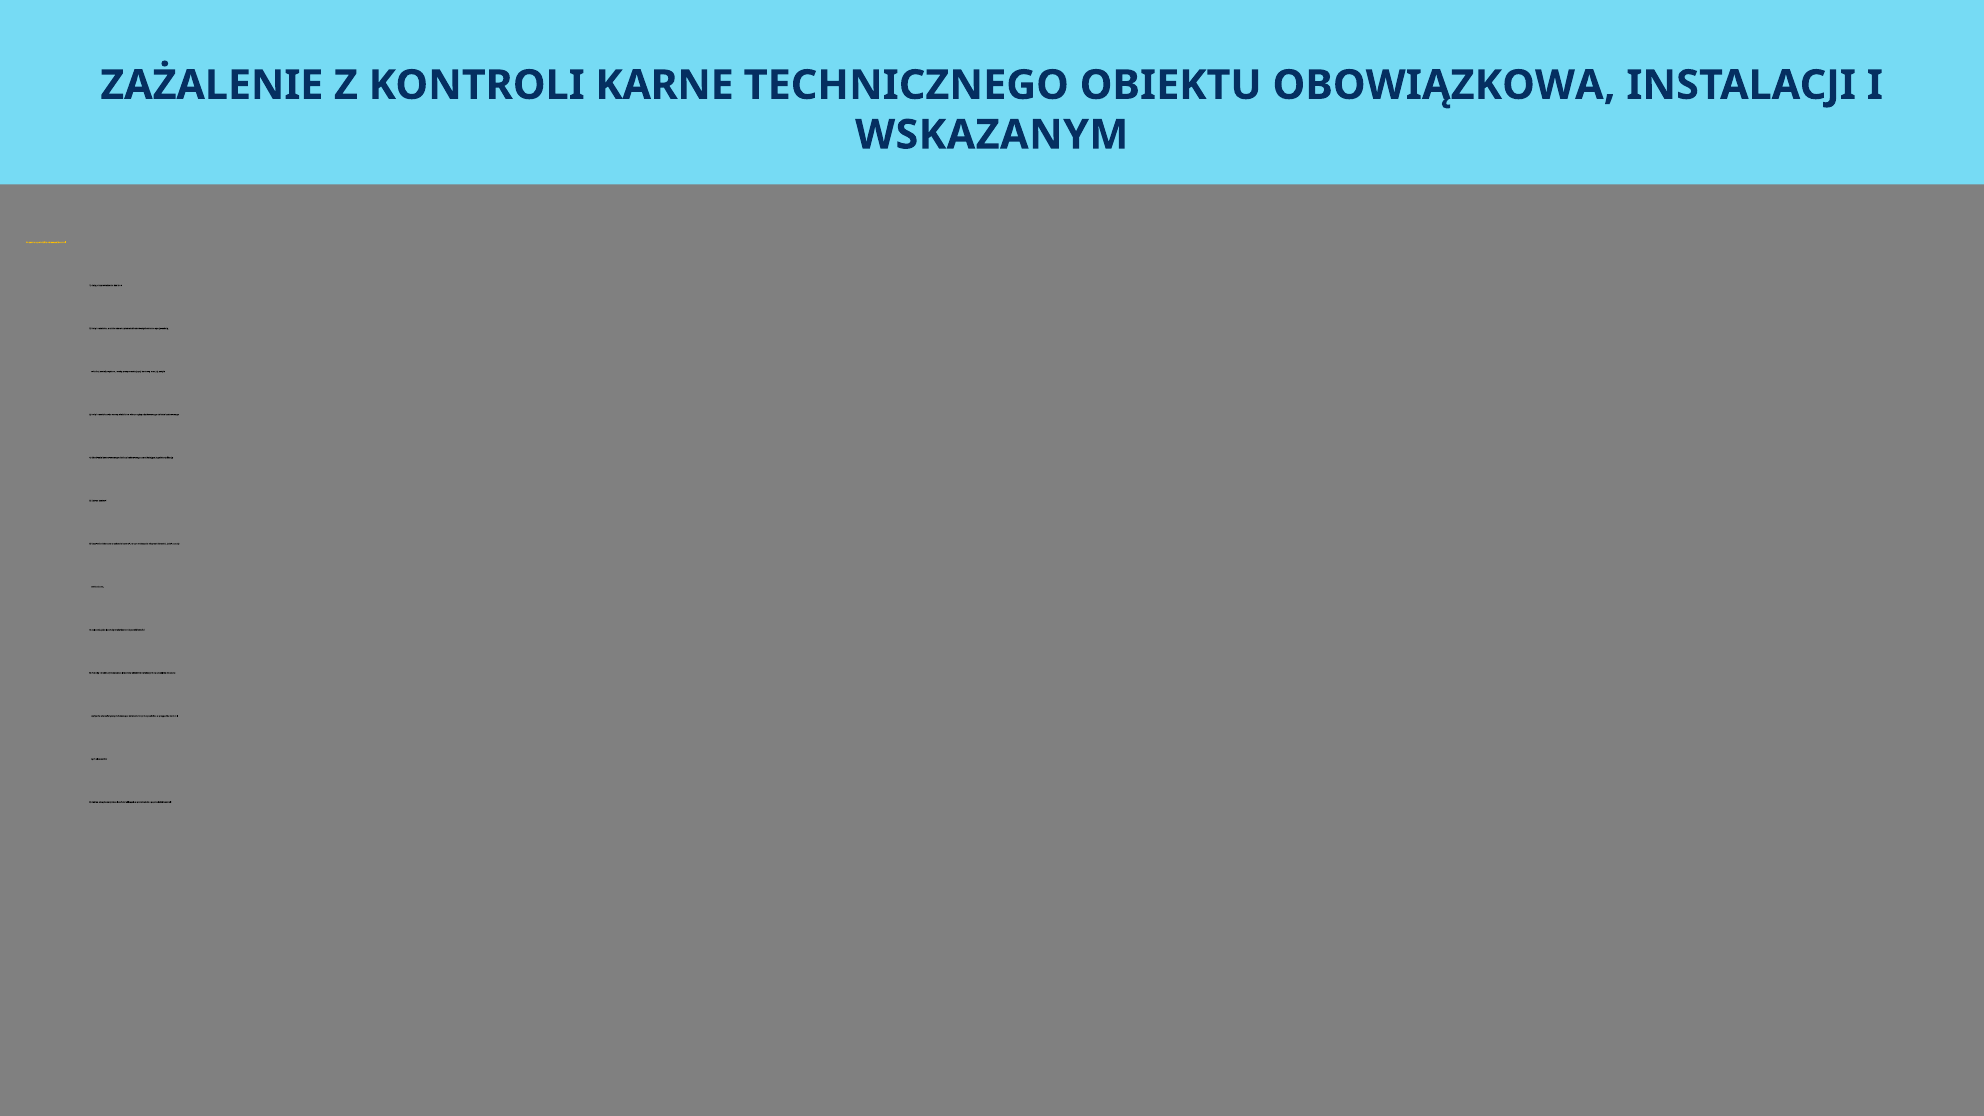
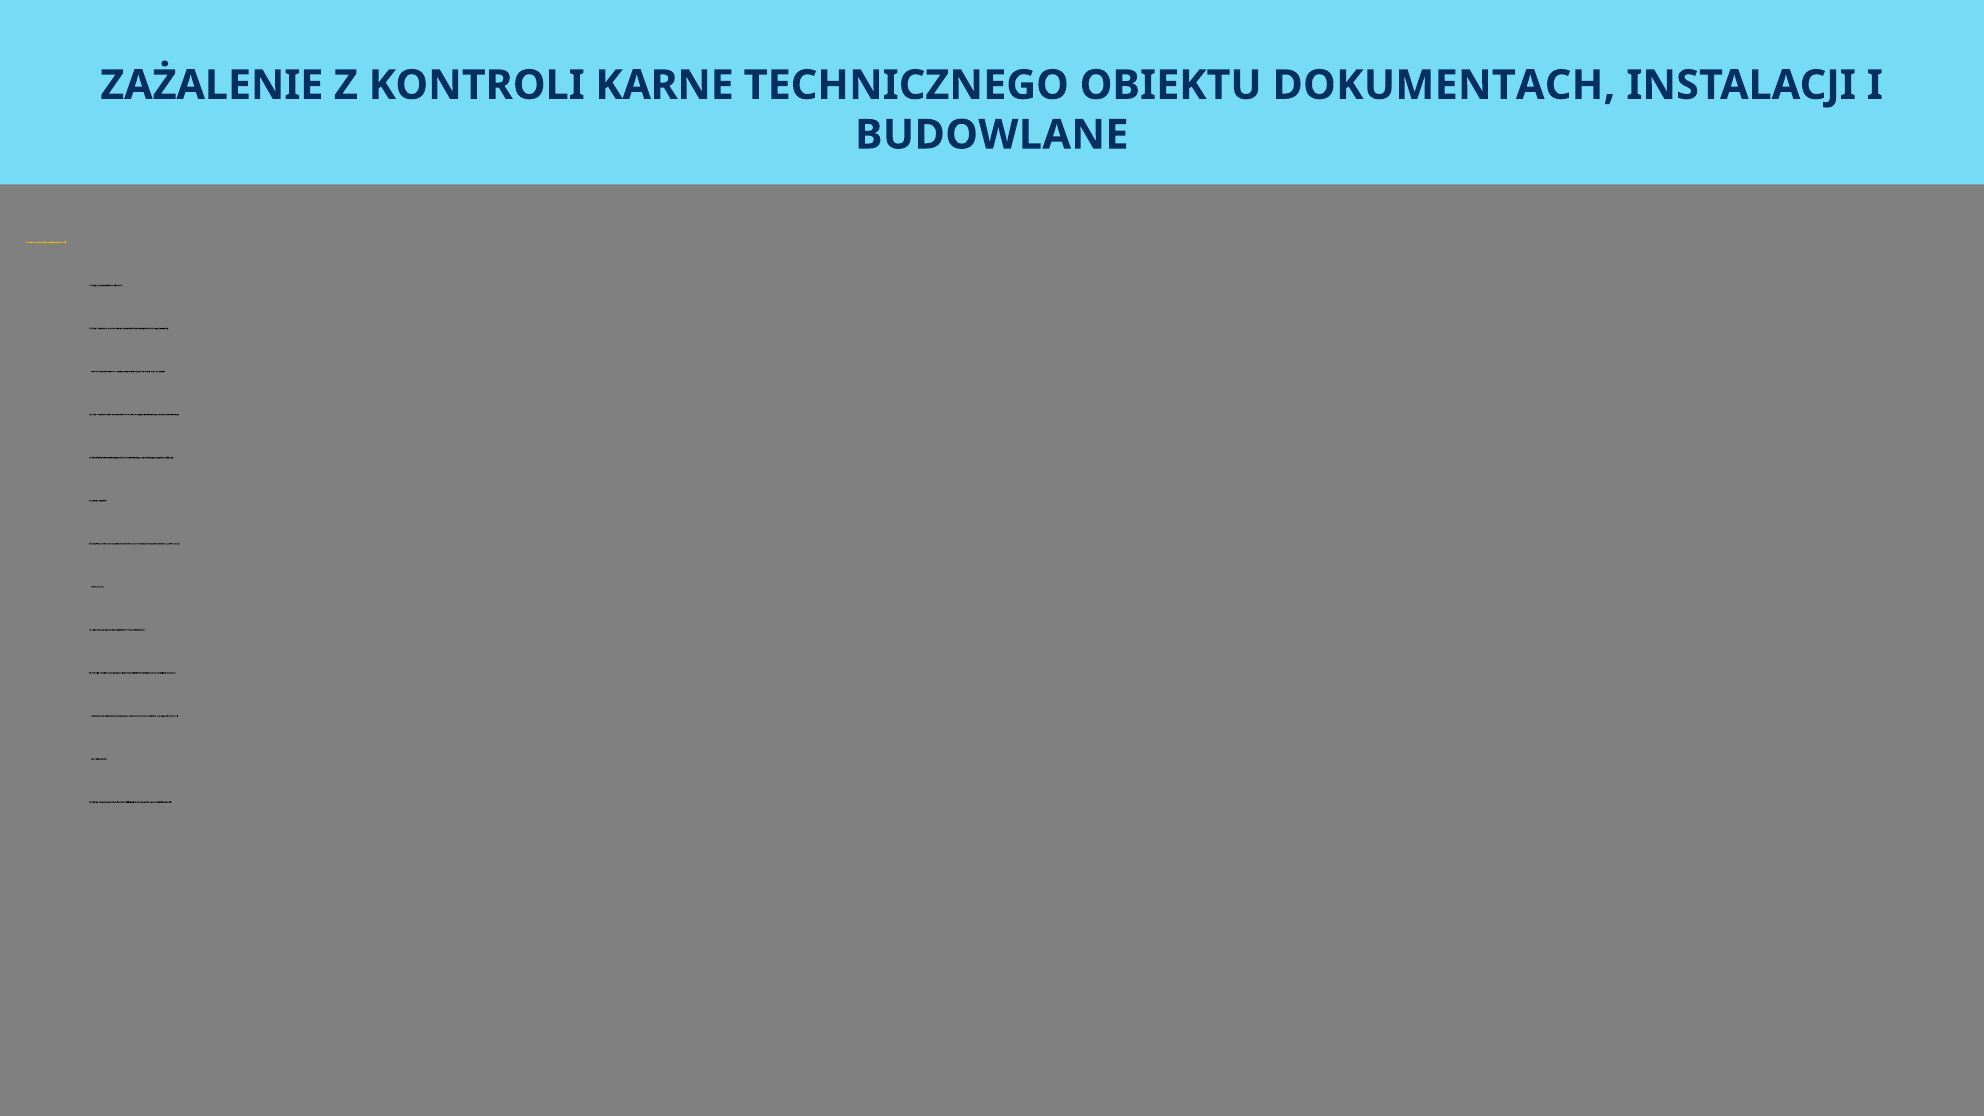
OBOWIĄZKOWA: OBOWIĄZKOWA -> DOKUMENTACH (1444, 85)
WSKAZANYM: WSKAZANYM -> BUDOWLANE (992, 135)
